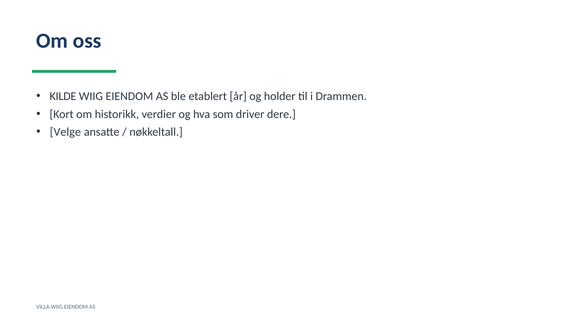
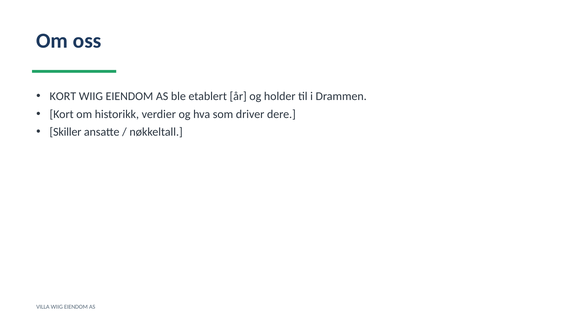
KILDE: KILDE -> KORT (63, 97)
Velge: Velge -> Skiller (66, 132)
